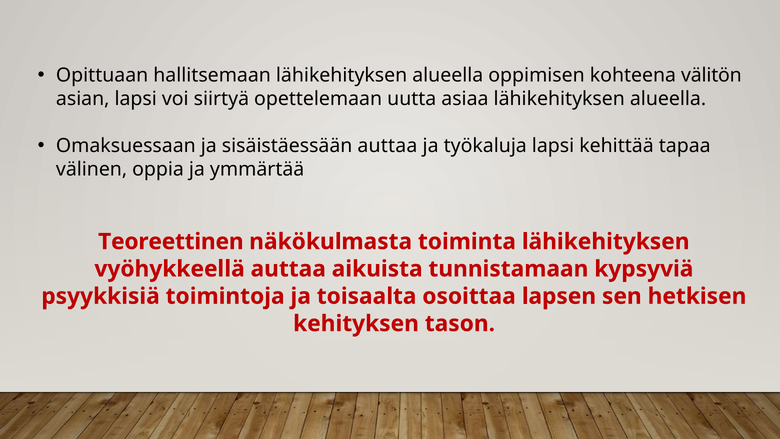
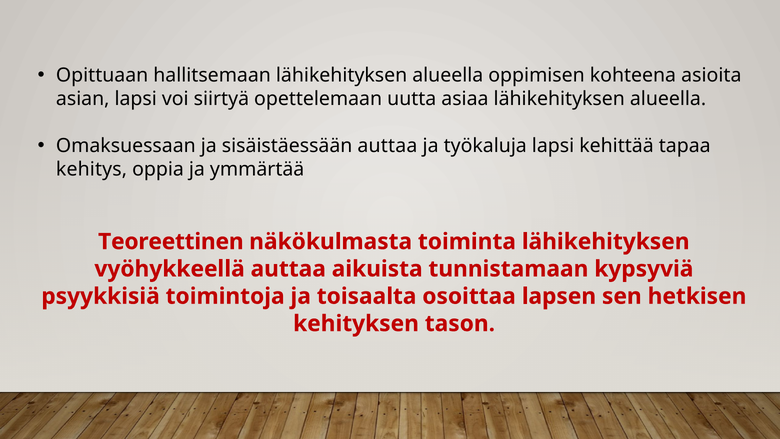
välitön: välitön -> asioita (711, 76)
välinen: välinen -> kehitys (91, 169)
